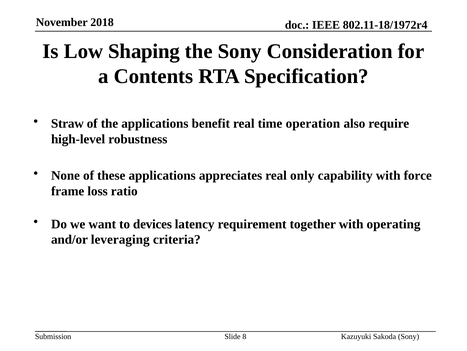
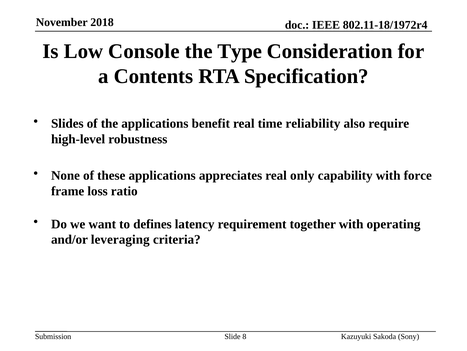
Shaping: Shaping -> Console (144, 51)
the Sony: Sony -> Type (240, 51)
Straw: Straw -> Slides (67, 123)
operation: operation -> reliability (313, 123)
devices: devices -> defines (152, 224)
